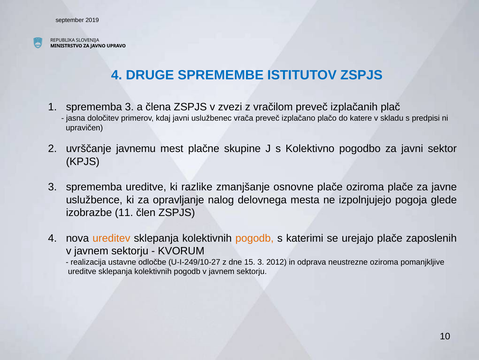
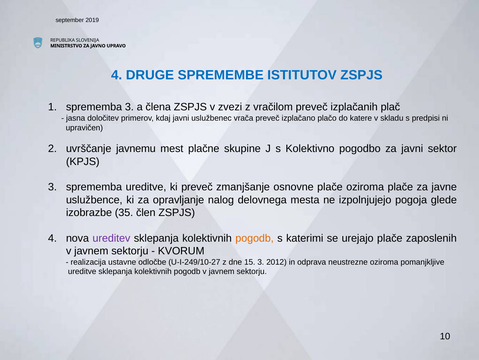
ki razlike: razlike -> preveč (197, 187)
11: 11 -> 35 (124, 212)
ureditev colour: orange -> purple (111, 238)
